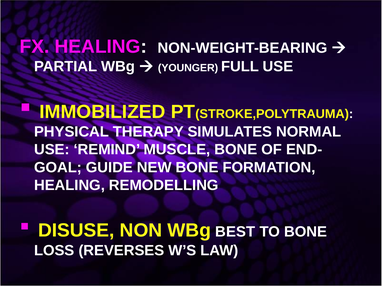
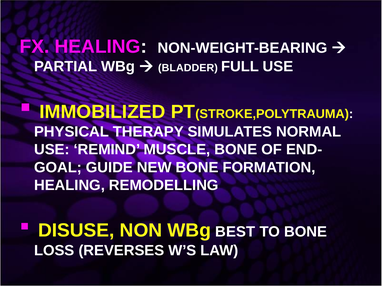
YOUNGER: YOUNGER -> BLADDER (188, 68)
